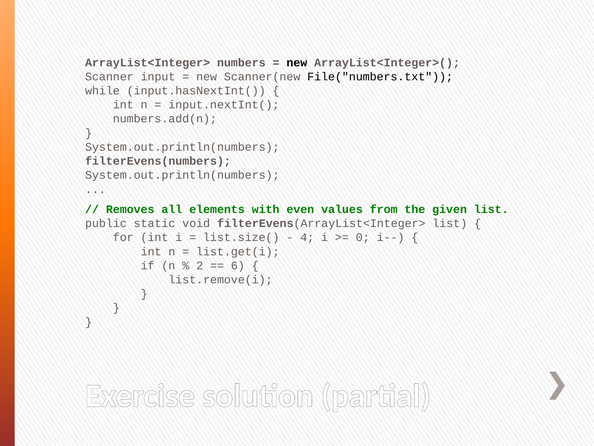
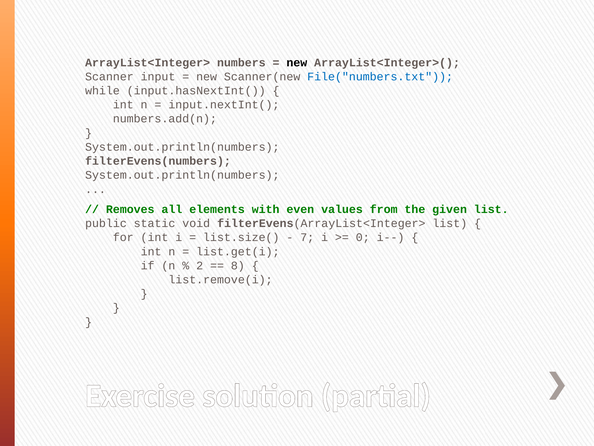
File("numbers.txt colour: black -> blue (380, 77)
4: 4 -> 7 (307, 237)
6: 6 -> 8 (238, 265)
